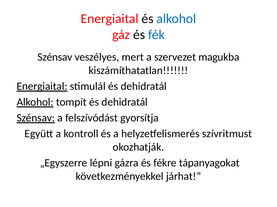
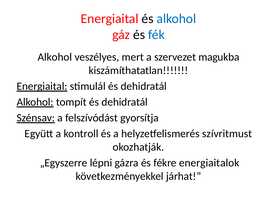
Szénsav: Szénsav -> Alkohol (55, 57)
tápanyagokat: tápanyagokat -> energiaitalok (209, 163)
